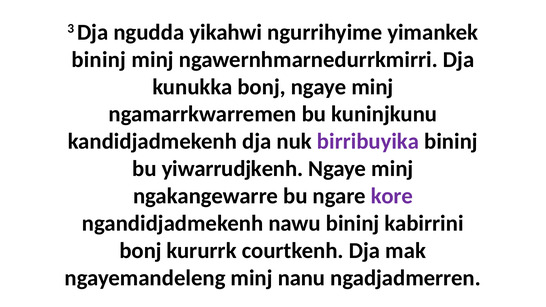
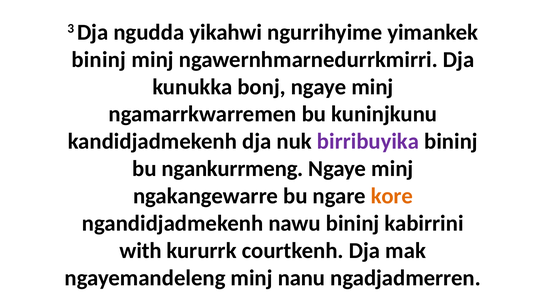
yiwarrudjkenh: yiwarrudjkenh -> ngankurrmeng (232, 169)
kore colour: purple -> orange (392, 196)
bonj: bonj -> with (141, 251)
